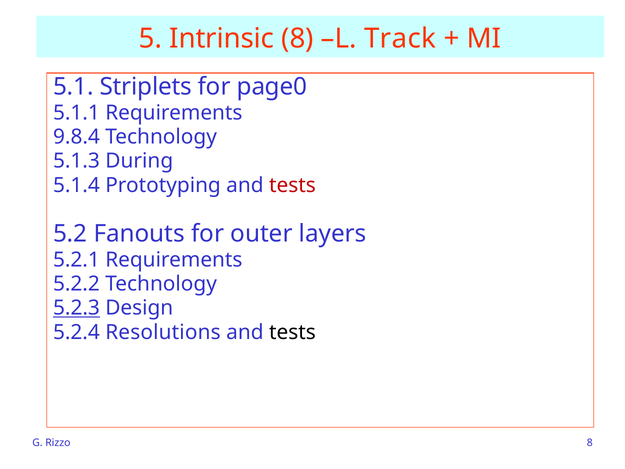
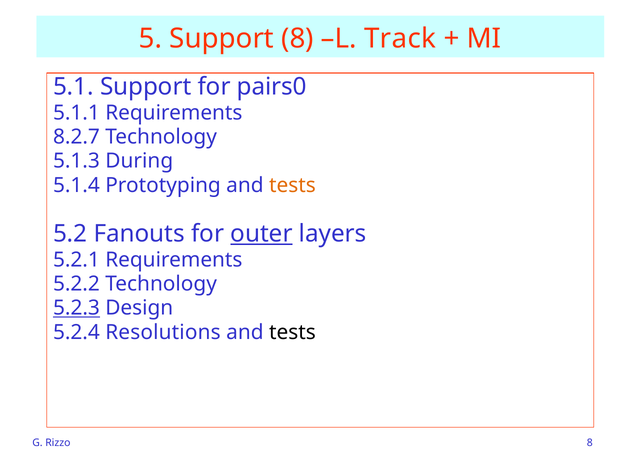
5 Intrinsic: Intrinsic -> Support (222, 38)
5.1 Striplets: Striplets -> Support (146, 87)
page0: page0 -> pairs0 (272, 87)
9.8.4: 9.8.4 -> 8.2.7 (76, 137)
tests colour: red -> orange (292, 185)
outer underline: none -> present (262, 234)
